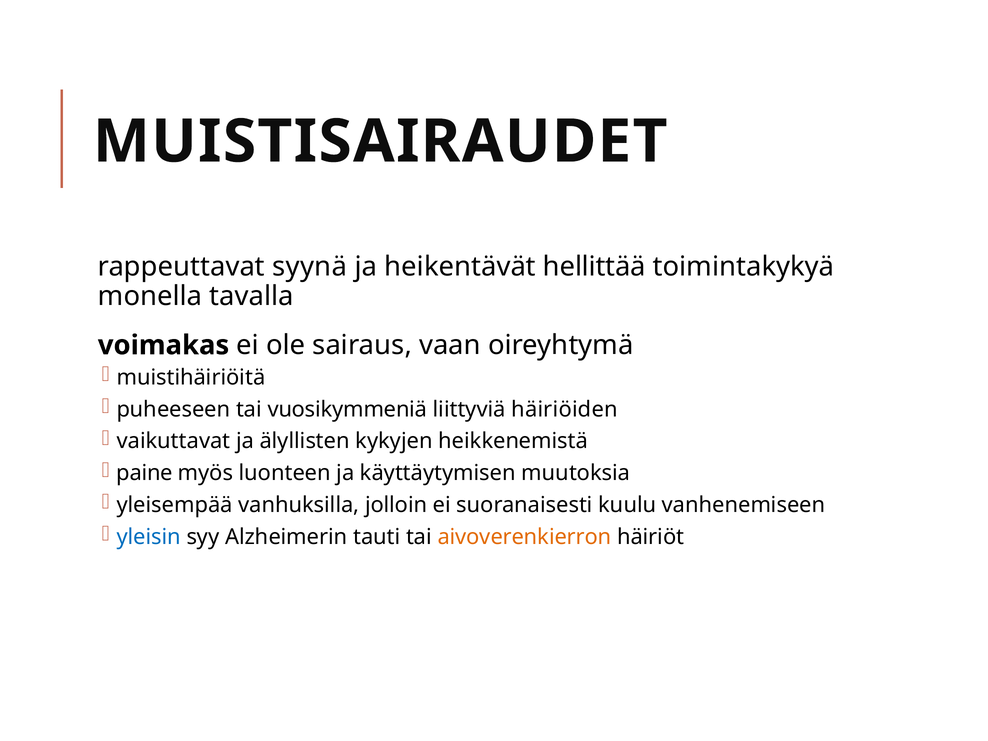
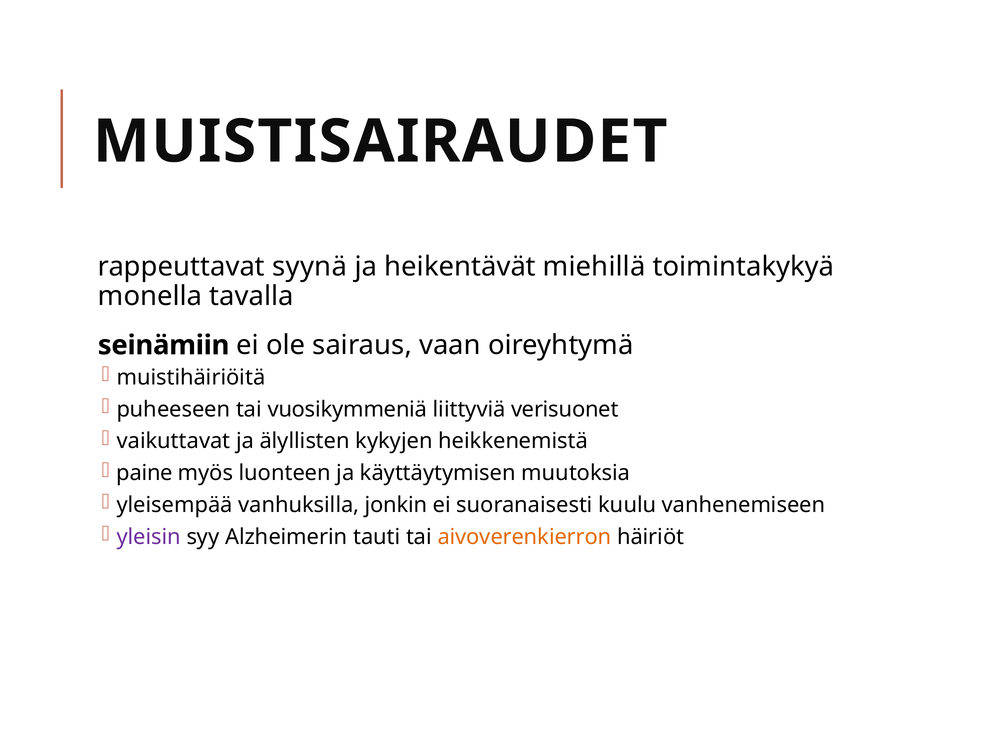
hellittää: hellittää -> miehillä (594, 267)
voimakas: voimakas -> seinämiin (164, 345)
häiriöiden: häiriöiden -> verisuonet (565, 409)
jolloin: jolloin -> jonkin (396, 505)
yleisin colour: blue -> purple (149, 537)
